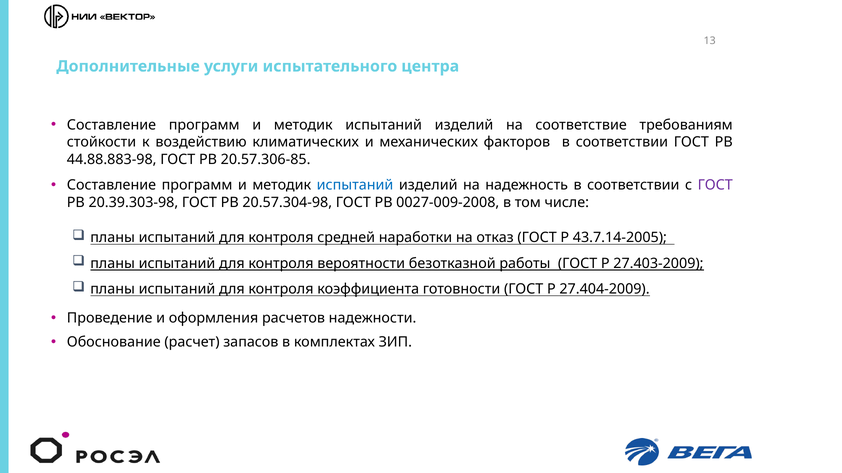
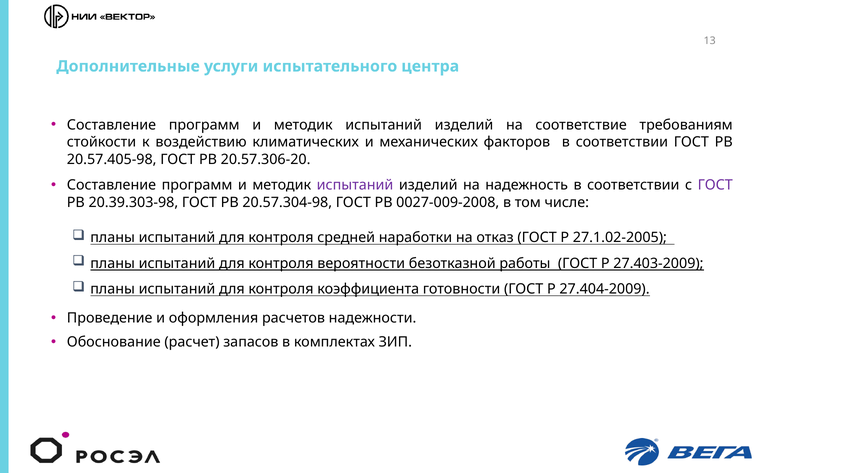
44.88.883-98: 44.88.883-98 -> 20.57.405-98 (112, 160)
20.57.306-85: 20.57.306-85 -> 20.57.306-20 (266, 160)
испытаний colour: blue -> purple (355, 186)
43.7.14-2005: 43.7.14-2005 -> 27.1.02-2005 (620, 238)
